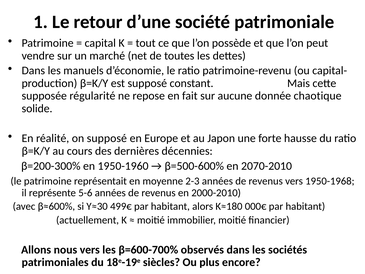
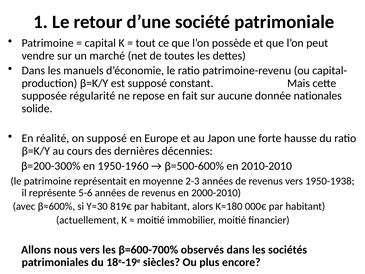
chaotique: chaotique -> nationales (318, 96)
2070-2010: 2070-2010 -> 2010-2010 (267, 166)
1950-1968: 1950-1968 -> 1950-1938 (330, 181)
499€: 499€ -> 819€ (121, 206)
